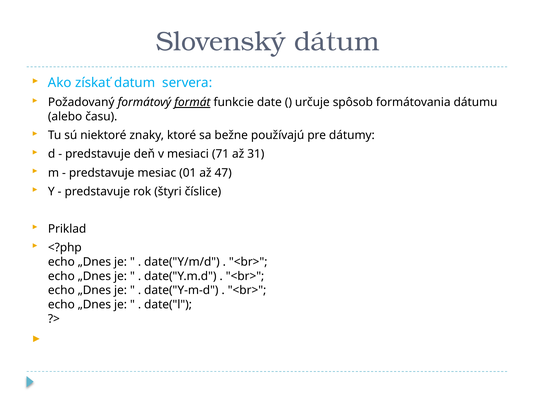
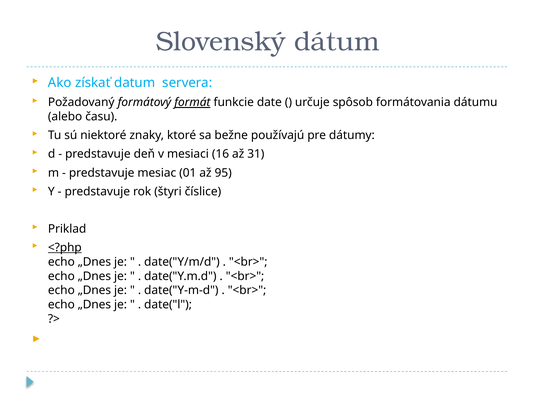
71: 71 -> 16 (221, 154)
47: 47 -> 95 (223, 173)
<?php underline: none -> present (65, 247)
